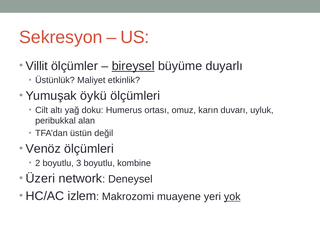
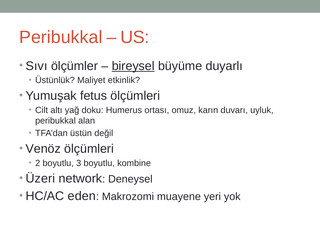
Sekresyon: Sekresyon -> Peribukkal (61, 37)
Villit: Villit -> Sıvı (37, 66)
öykü: öykü -> fetus (94, 96)
izlem: izlem -> eden (82, 196)
yok underline: present -> none (232, 197)
